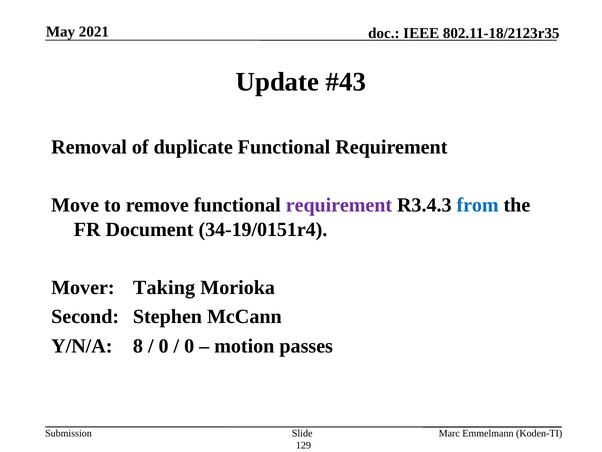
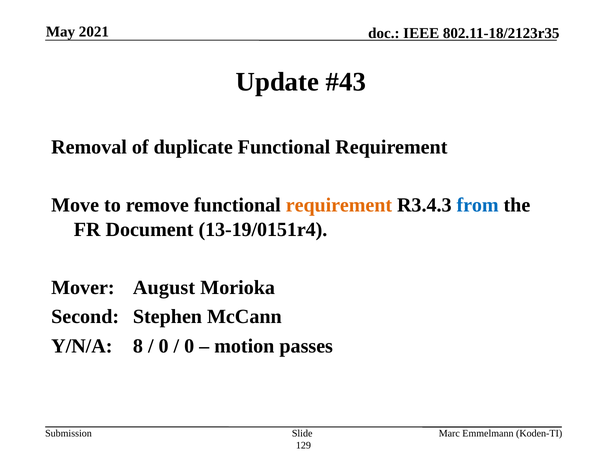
requirement colour: purple -> orange (339, 205)
34-19/0151r4: 34-19/0151r4 -> 13-19/0151r4 (263, 229)
Taking: Taking -> August (164, 287)
